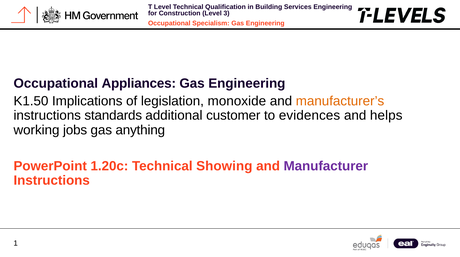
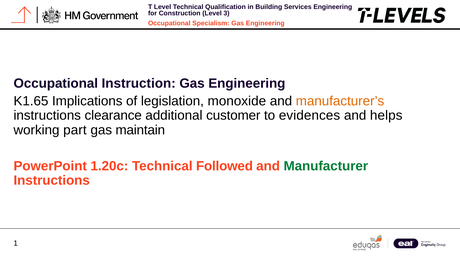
Appliances: Appliances -> Instruction (139, 83)
K1.50: K1.50 -> K1.65 (31, 101)
standards: standards -> clearance (113, 116)
jobs: jobs -> part (75, 130)
anything: anything -> maintain (140, 130)
Showing: Showing -> Followed (224, 166)
Manufacturer colour: purple -> green (326, 166)
